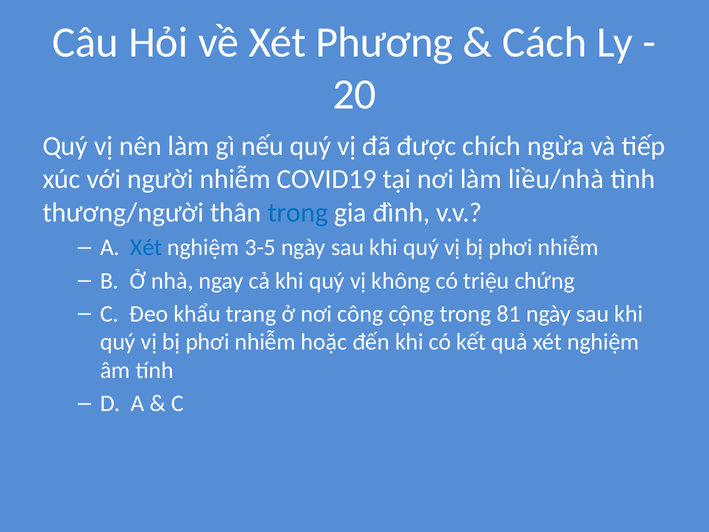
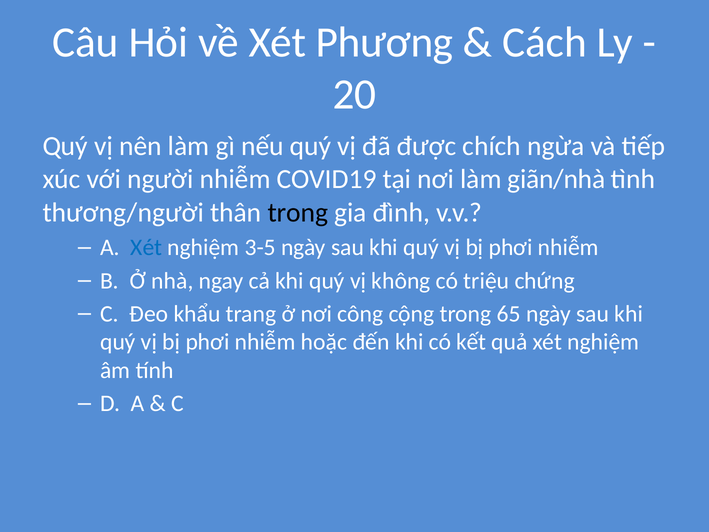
liều/nhà: liều/nhà -> giãn/nhà (556, 179)
trong colour: blue -> black (298, 212)
81: 81 -> 65 (509, 314)
